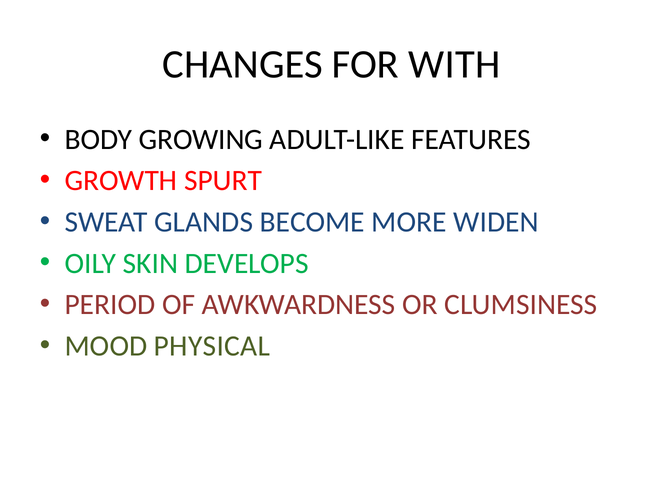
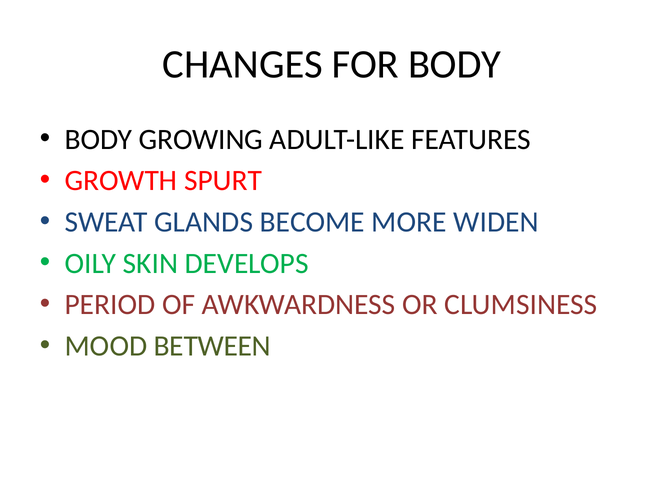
FOR WITH: WITH -> BODY (455, 64)
PHYSICAL: PHYSICAL -> BETWEEN (212, 346)
